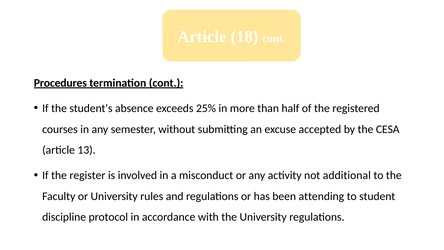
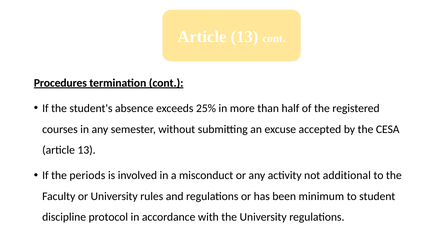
18: 18 -> 13 (244, 37)
register: register -> periods (87, 175)
attending: attending -> minimum (321, 196)
